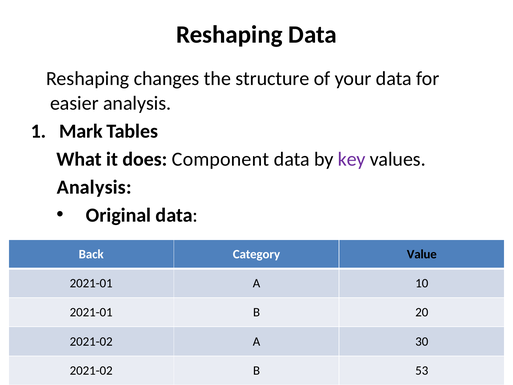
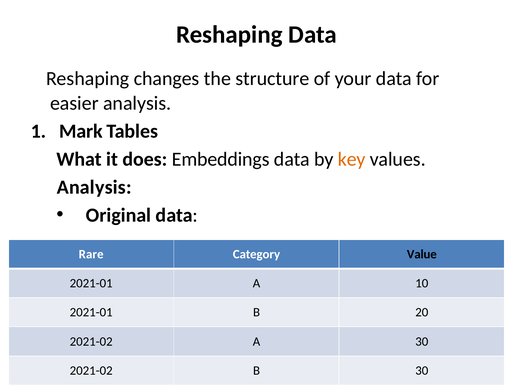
Component: Component -> Embeddings (221, 159)
key colour: purple -> orange (352, 159)
Back: Back -> Rare (91, 254)
B 53: 53 -> 30 (422, 370)
